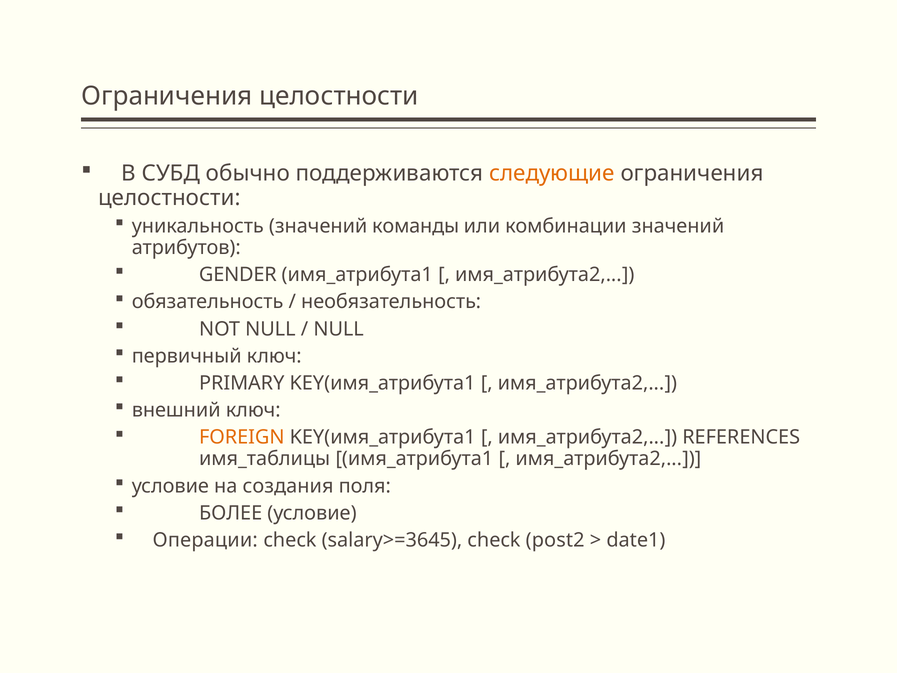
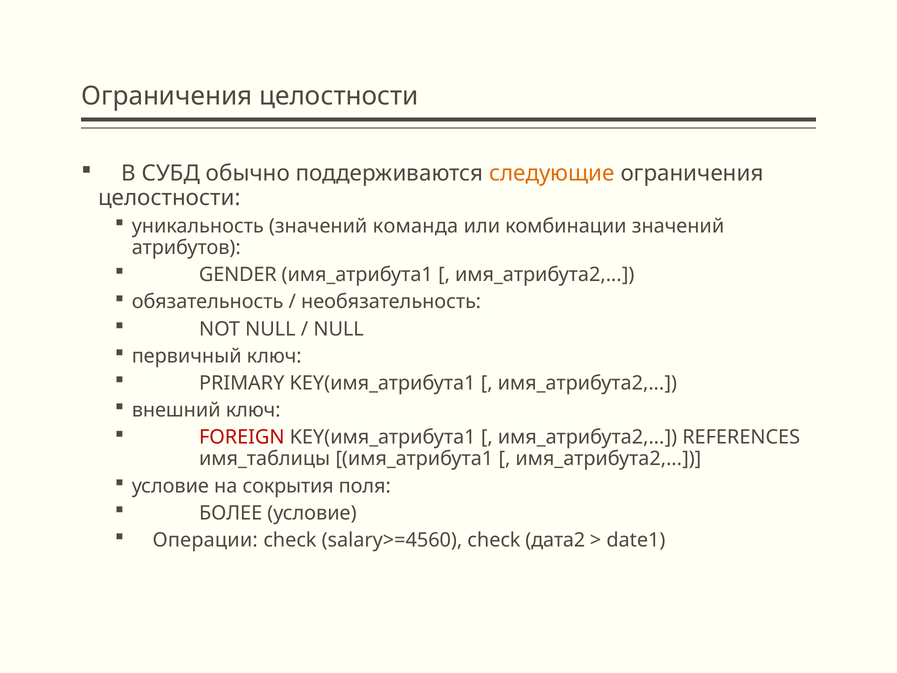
команды: команды -> команда (415, 226)
FOREIGN colour: orange -> red (242, 437)
создания: создания -> сокрытия (288, 486)
salary>=3645: salary>=3645 -> salary>=4560 (392, 540)
post2: post2 -> дата2 (555, 540)
